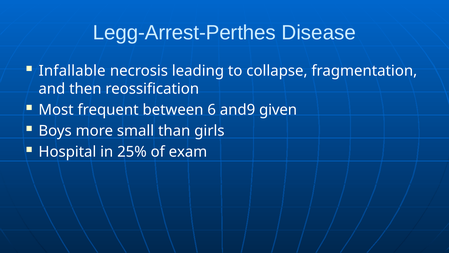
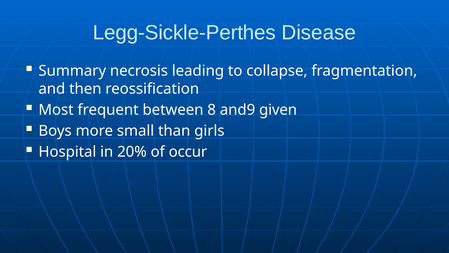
Legg-Arrest-Perthes: Legg-Arrest-Perthes -> Legg-Sickle-Perthes (184, 33)
Infallable: Infallable -> Summary (72, 71)
6: 6 -> 8 (212, 110)
25%: 25% -> 20% (132, 151)
exam: exam -> occur (188, 151)
